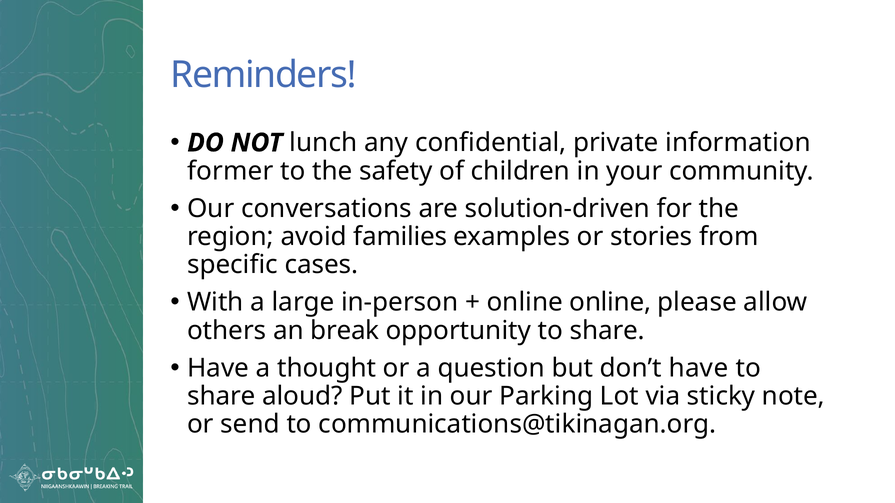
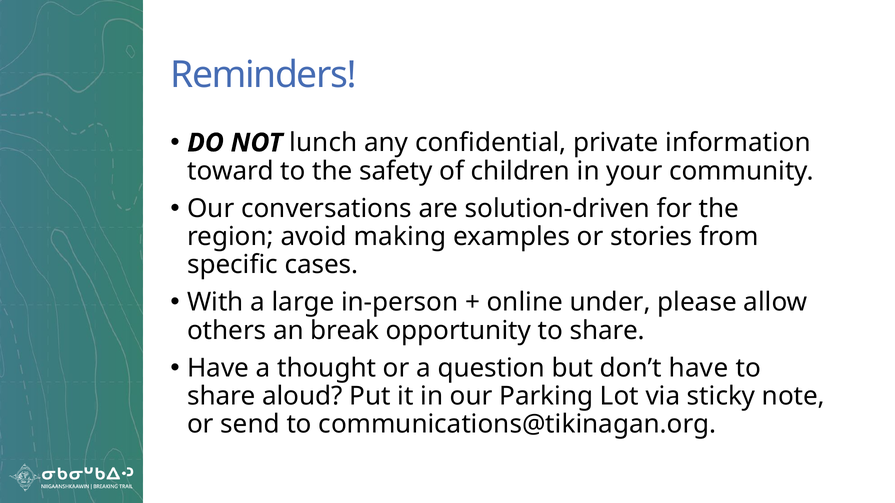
former: former -> toward (231, 171)
families: families -> making (400, 237)
online online: online -> under (610, 303)
